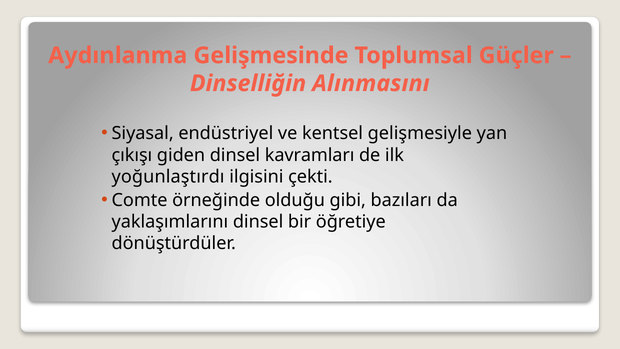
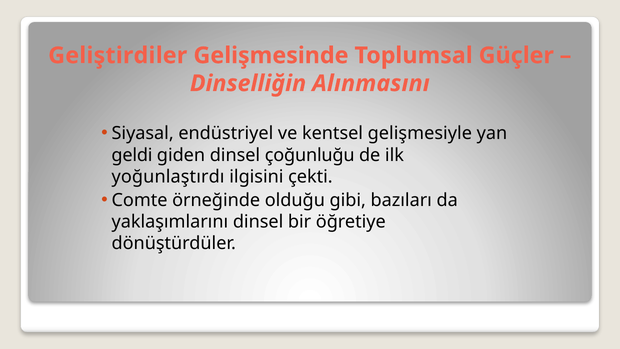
Aydınlanma: Aydınlanma -> Geliştirdiler (118, 55)
çıkışı: çıkışı -> geldi (132, 155)
kavramları: kavramları -> çoğunluğu (310, 155)
